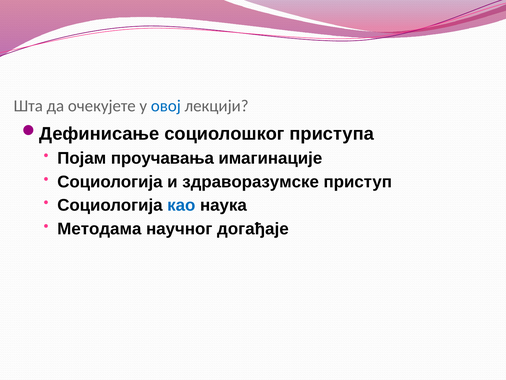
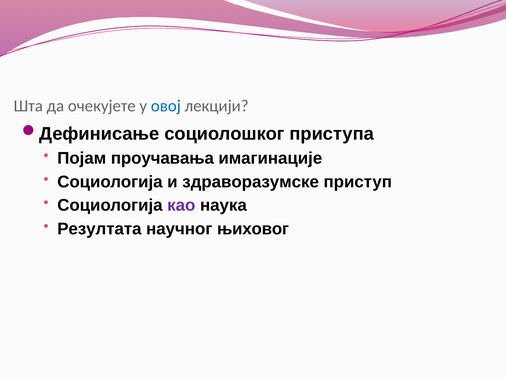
као colour: blue -> purple (181, 205)
Методама: Методама -> Резултата (99, 229)
догађаје: догађаје -> њиховог (253, 229)
